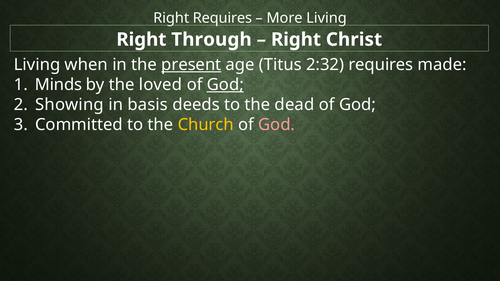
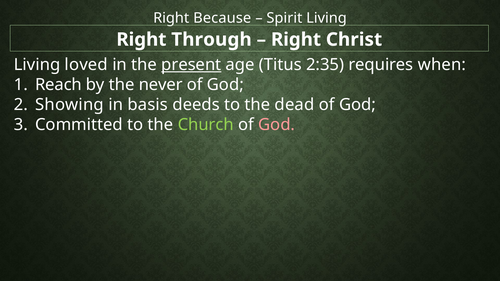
Right Requires: Requires -> Because (222, 18)
More: More -> Spirit (284, 18)
when: when -> loved (86, 65)
2:32: 2:32 -> 2:35 (325, 65)
made: made -> when (442, 65)
Minds: Minds -> Reach (58, 85)
loved: loved -> never (161, 85)
God underline: present -> none (225, 85)
Church colour: yellow -> light green (206, 125)
